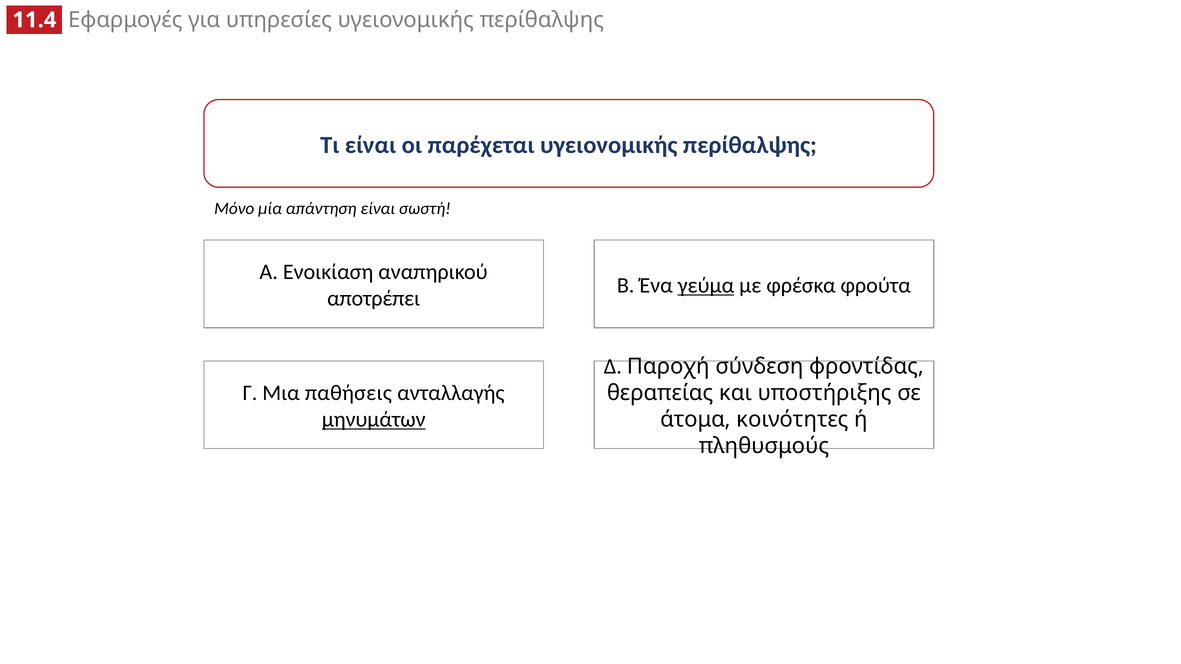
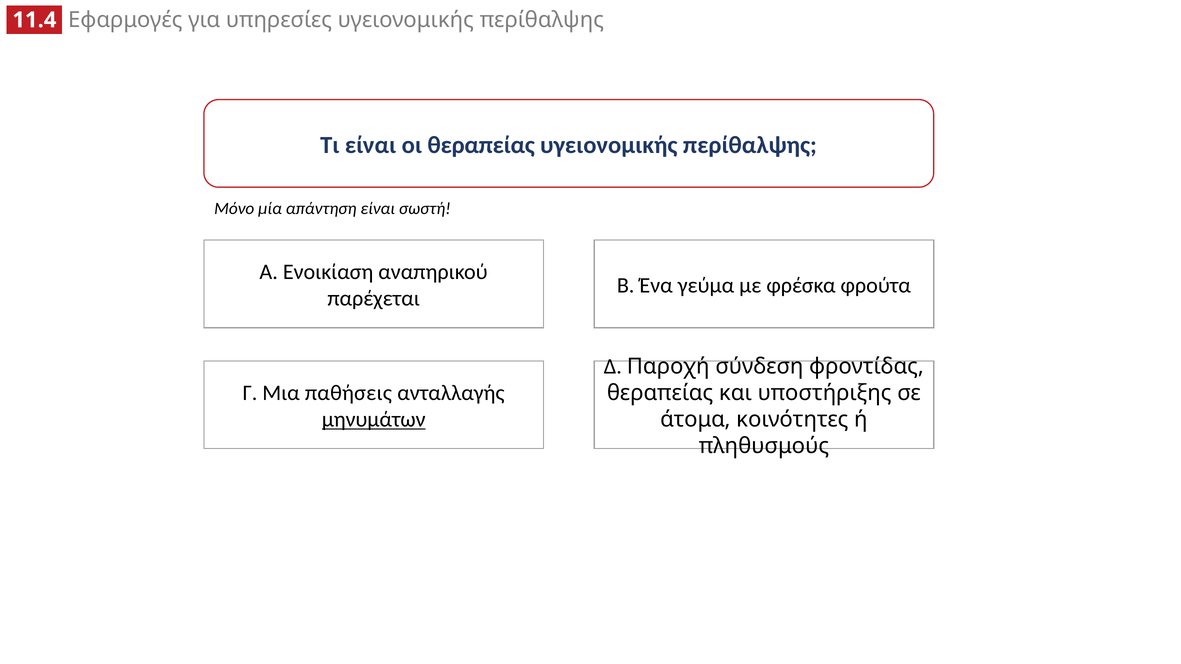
οι παρέχεται: παρέχεται -> θεραπείας (481, 145)
γεύμα underline: present -> none (706, 286)
αποτρέπει: αποτρέπει -> παρέχεται (374, 299)
